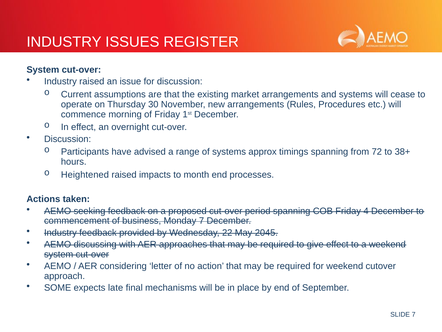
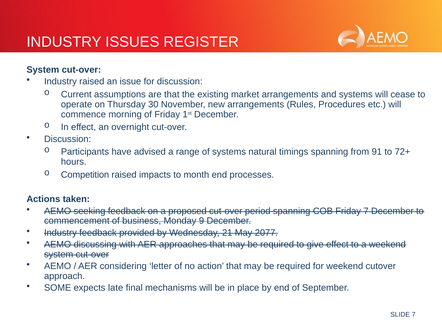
approx: approx -> natural (263, 152)
72: 72 -> 91 (377, 152)
38+: 38+ -> 72+ (402, 152)
Heightened: Heightened -> Competition (85, 174)
Friday 4: 4 -> 7 (366, 211)
Monday 7: 7 -> 9 (201, 221)
22: 22 -> 21 (227, 232)
2045: 2045 -> 2077 (266, 232)
